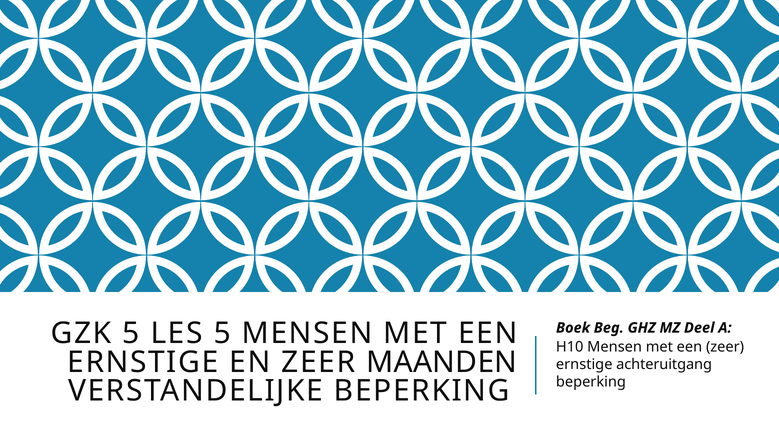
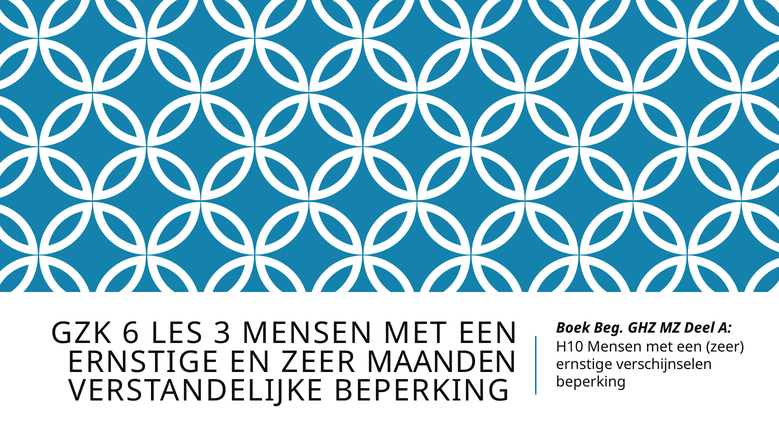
GZK 5: 5 -> 6 (131, 334)
LES 5: 5 -> 3 (222, 334)
achteruitgang: achteruitgang -> verschijnselen (664, 365)
